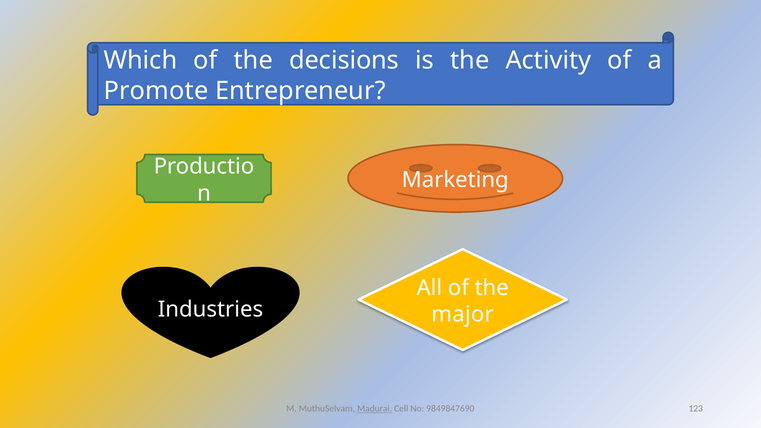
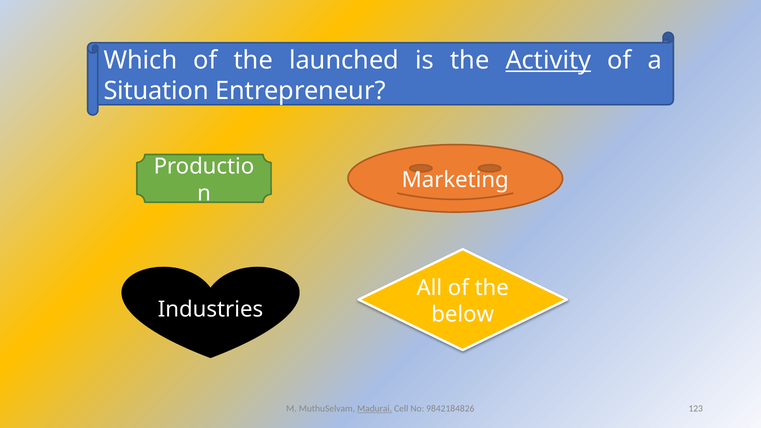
decisions: decisions -> launched (344, 60)
Activity underline: none -> present (548, 60)
Promote: Promote -> Situation (156, 91)
major: major -> below (463, 314)
9849847690: 9849847690 -> 9842184826 (450, 409)
